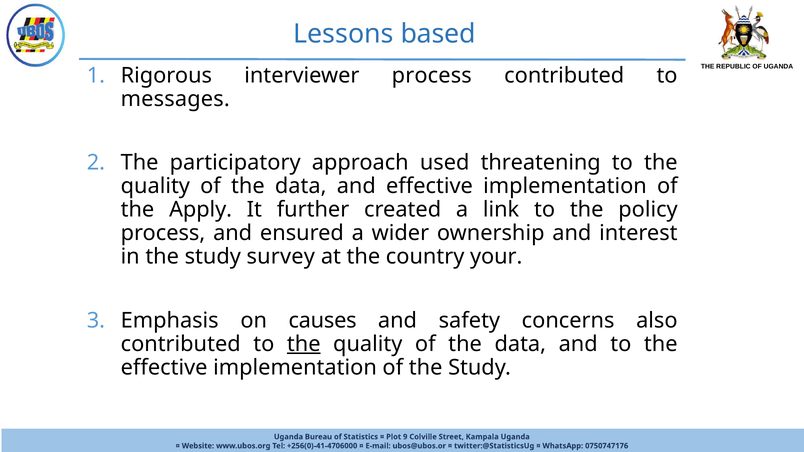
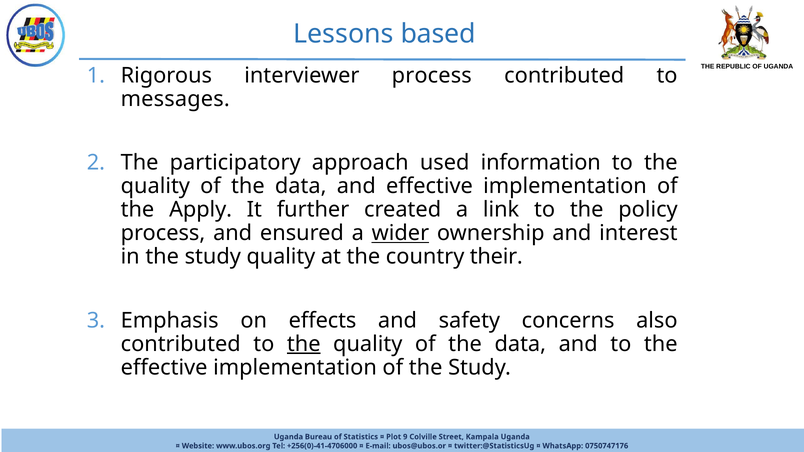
threatening: threatening -> information (541, 163)
wider underline: none -> present (400, 233)
study survey: survey -> quality (281, 257)
your: your -> their (496, 257)
causes: causes -> effects (323, 321)
